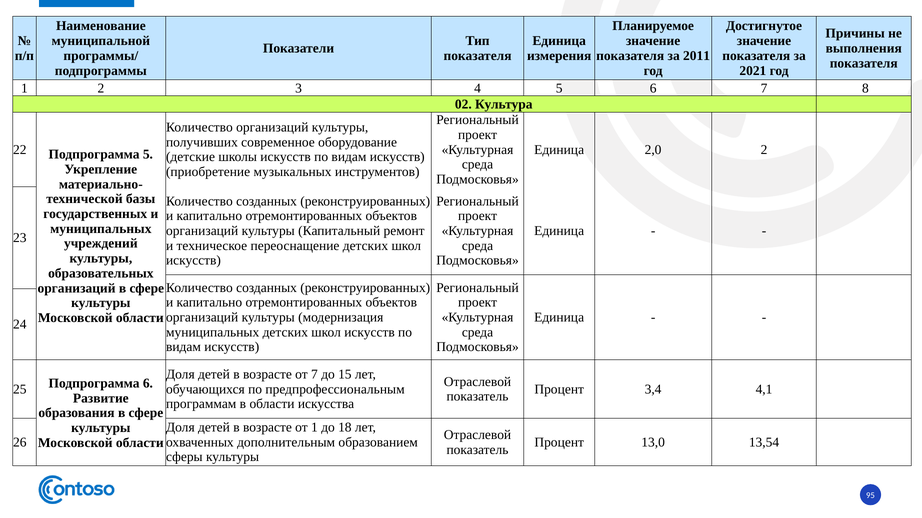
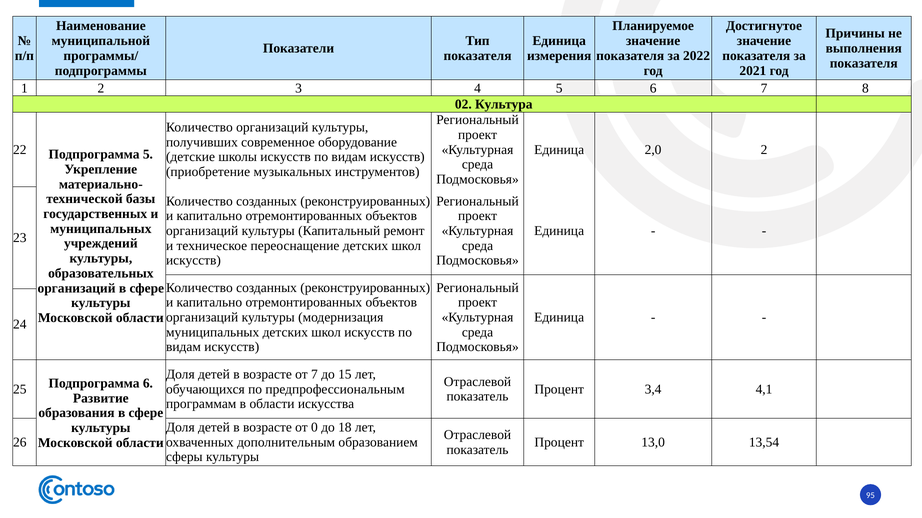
2011: 2011 -> 2022 (697, 56)
от 1: 1 -> 0 (314, 428)
